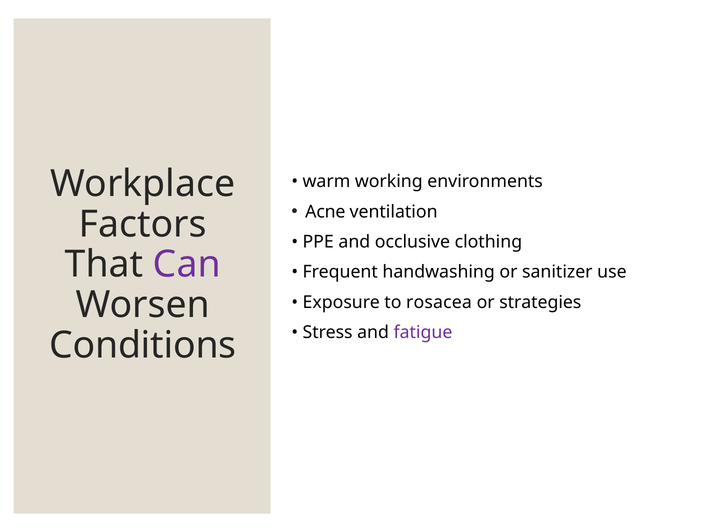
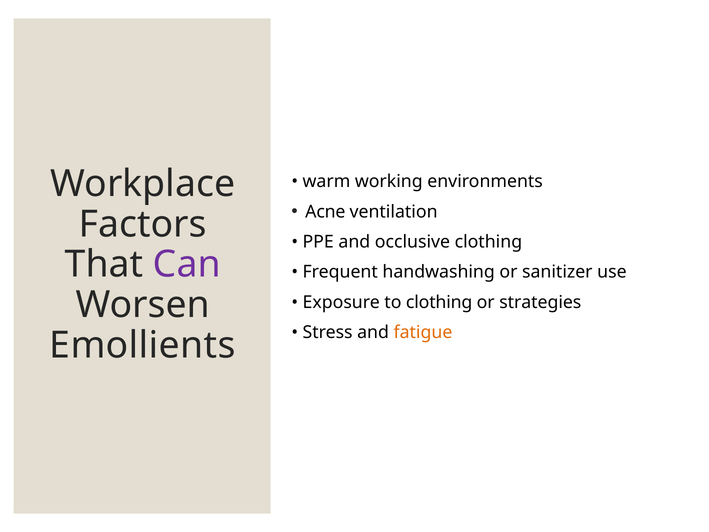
to rosacea: rosacea -> clothing (439, 302)
fatigue colour: purple -> orange (423, 332)
Conditions: Conditions -> Emollients (143, 345)
